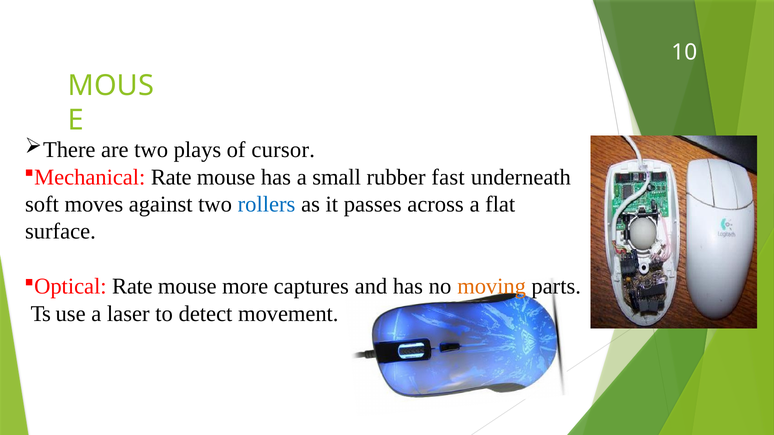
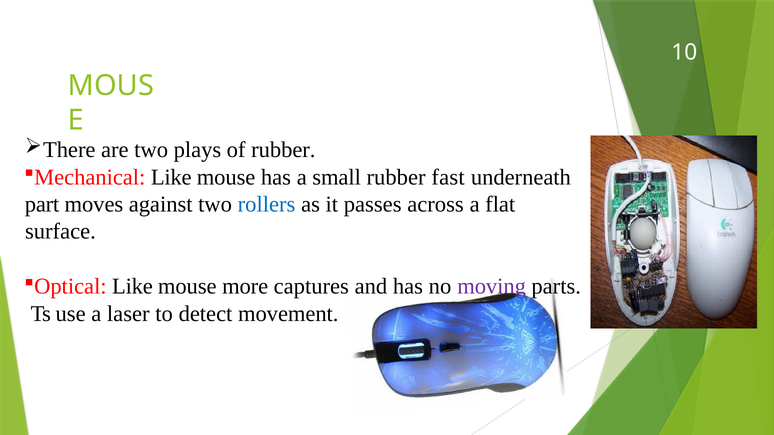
of cursor: cursor -> rubber (283, 150)
Rate: Rate -> Like (171, 177)
soft: soft -> part (42, 204)
Rate: Rate -> Like (132, 287)
moving colour: orange -> purple (492, 287)
